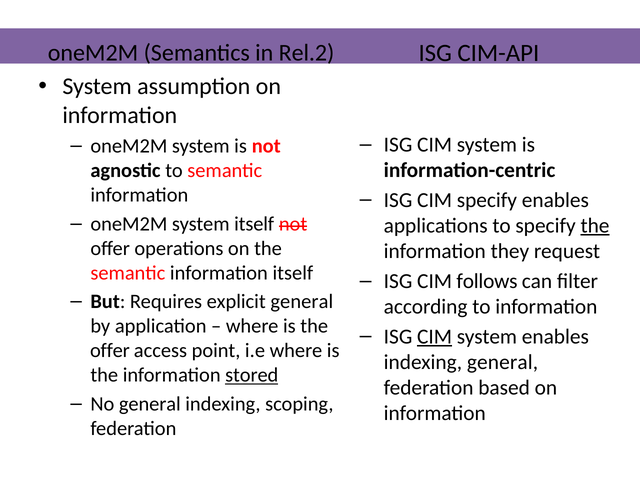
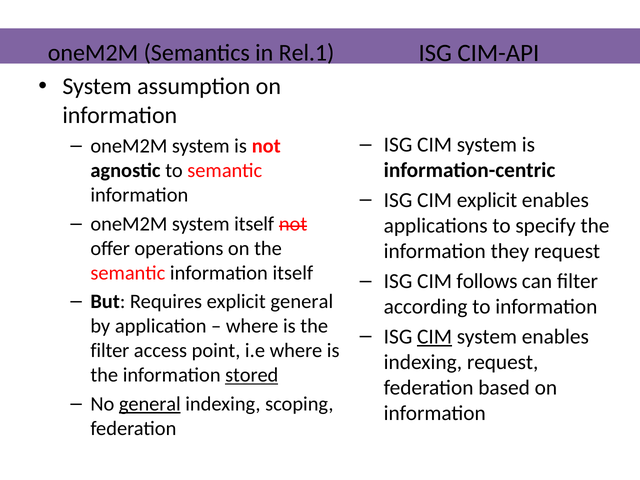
Rel.2: Rel.2 -> Rel.1 (307, 53)
CIM specify: specify -> explicit (487, 200)
the underline: present -> none (595, 226)
offer: offer -> filter (110, 351)
indexing general: general -> request (503, 362)
general underline: none -> present (150, 404)
